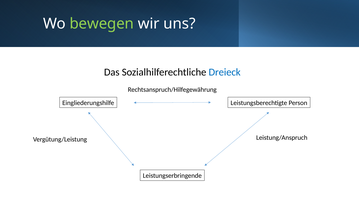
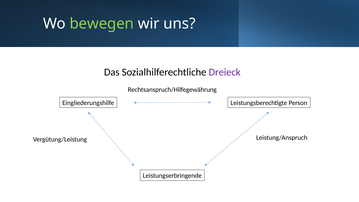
Dreieck colour: blue -> purple (225, 72)
